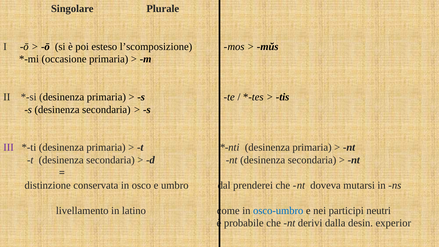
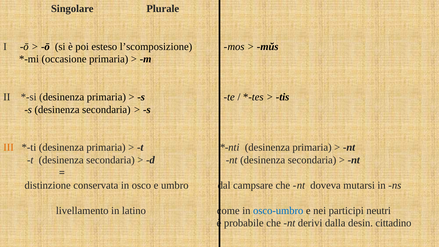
III colour: purple -> orange (9, 147)
prenderei: prenderei -> campsare (253, 185)
experior: experior -> cittadino (393, 223)
